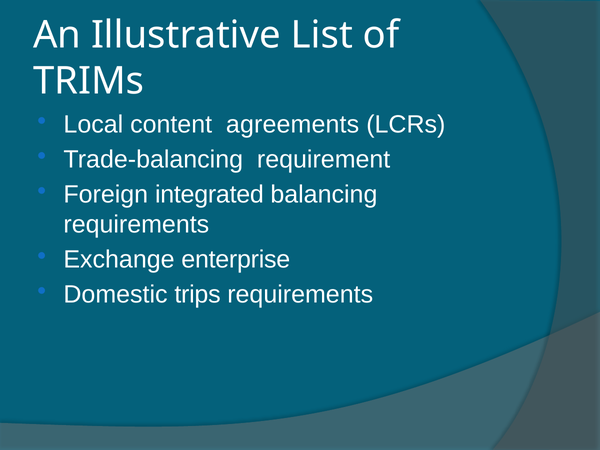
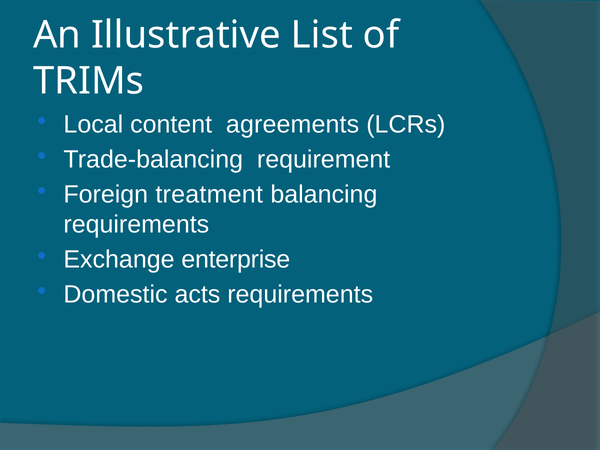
integrated: integrated -> treatment (209, 195)
trips: trips -> acts (197, 295)
